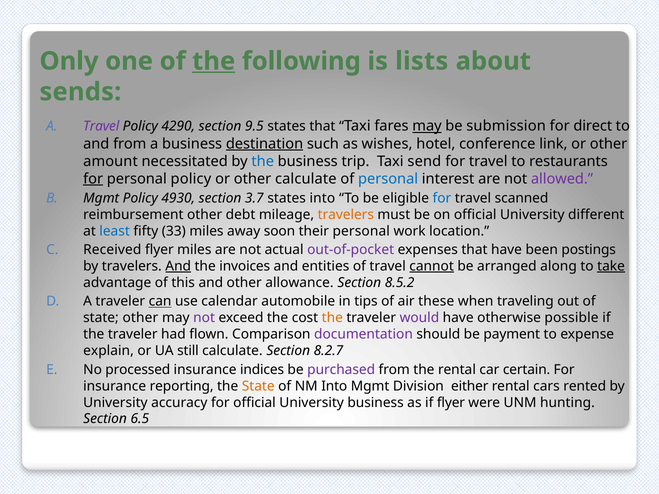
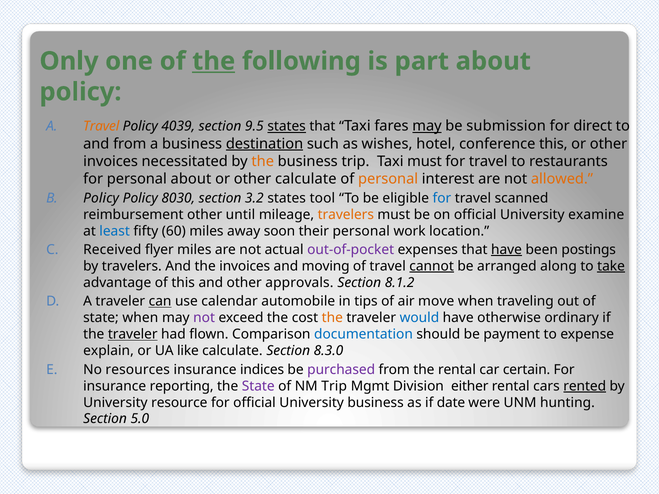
lists: lists -> part (422, 61)
sends: sends -> policy (80, 92)
Travel colour: purple -> orange (101, 127)
4290: 4290 -> 4039 (178, 127)
states underline: none -> present (287, 127)
conference link: link -> this (553, 144)
amount: amount -> invoices (111, 161)
the colour: blue -> orange (263, 161)
Taxi send: send -> must (425, 161)
for underline: present -> none (93, 179)
personal policy: policy -> about (191, 179)
personal colour: blue -> orange (388, 179)
allowed colour: purple -> orange (562, 179)
Mgmt: Mgmt -> Policy (101, 198)
4930: 4930 -> 8030 (178, 198)
3.7: 3.7 -> 3.2 (254, 198)
states into: into -> tool (322, 198)
debt: debt -> until (240, 215)
different: different -> examine (596, 215)
33: 33 -> 60 (174, 231)
have underline: none -> present (506, 250)
And underline: present -> none (178, 266)
entities: entities -> moving (326, 266)
allowance: allowance -> approvals (299, 283)
8.5.2: 8.5.2 -> 8.1.2 (400, 283)
these: these -> move (436, 302)
state other: other -> when (140, 318)
would colour: purple -> blue (419, 318)
possible: possible -> ordinary (572, 318)
traveler underline: none -> present (133, 335)
documentation colour: purple -> blue (363, 335)
still: still -> like (188, 351)
8.2.7: 8.2.7 -> 8.3.0 (329, 351)
processed: processed -> resources (138, 370)
State colour: orange -> purple (258, 386)
NM Into: Into -> Trip (334, 386)
rented underline: none -> present (585, 386)
accuracy: accuracy -> resource (179, 403)
if flyer: flyer -> date (451, 403)
6.5: 6.5 -> 5.0 (140, 419)
